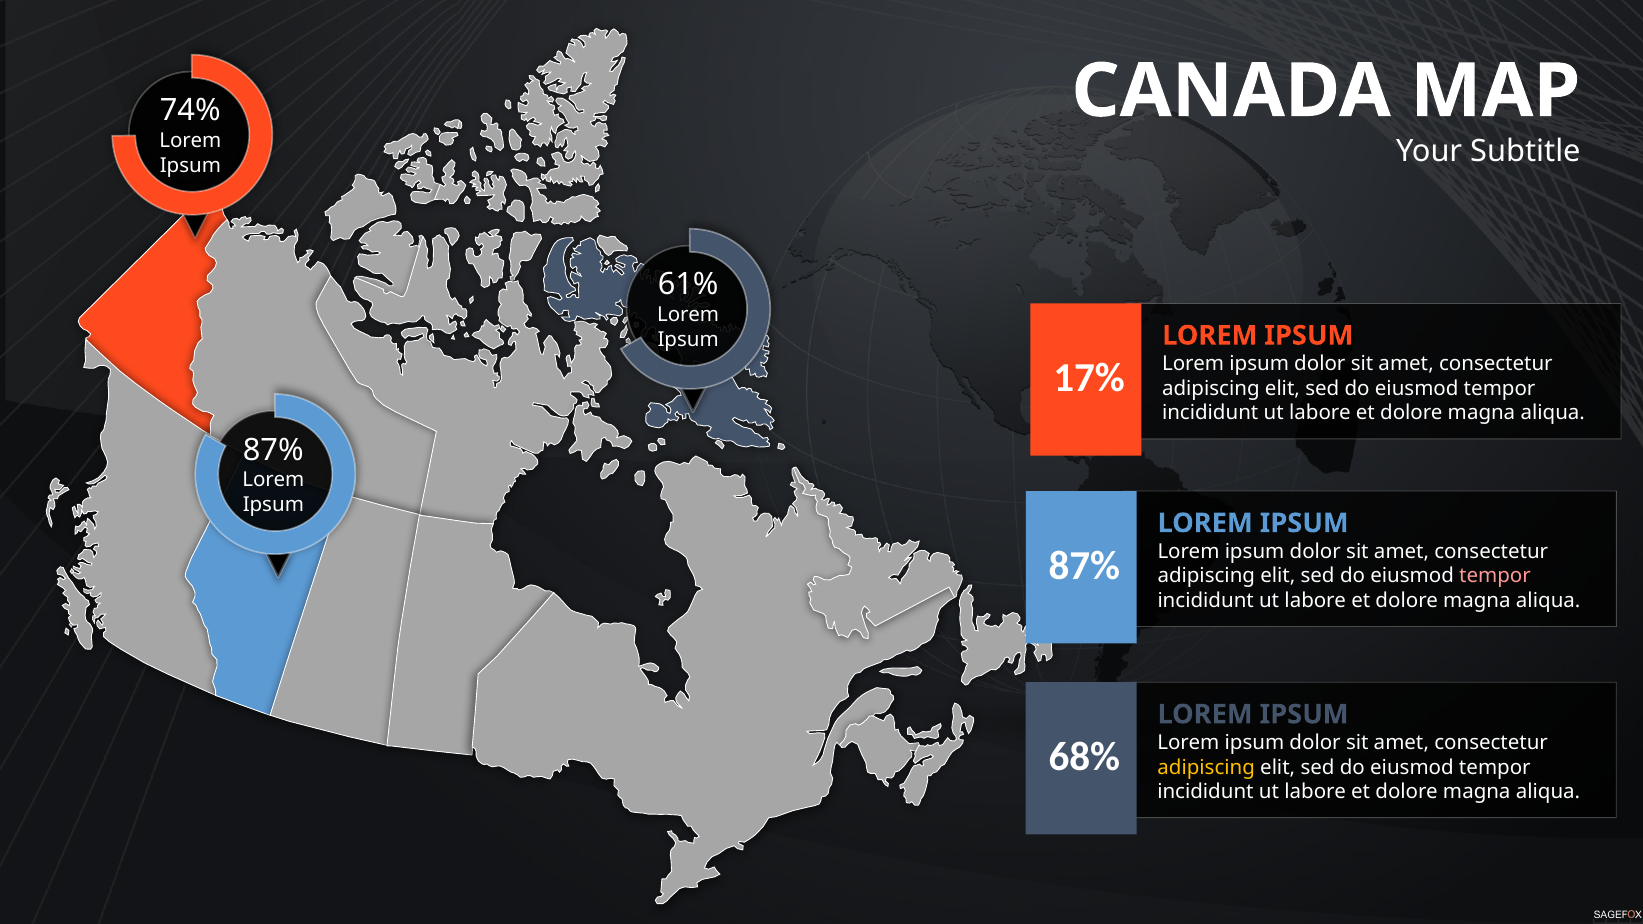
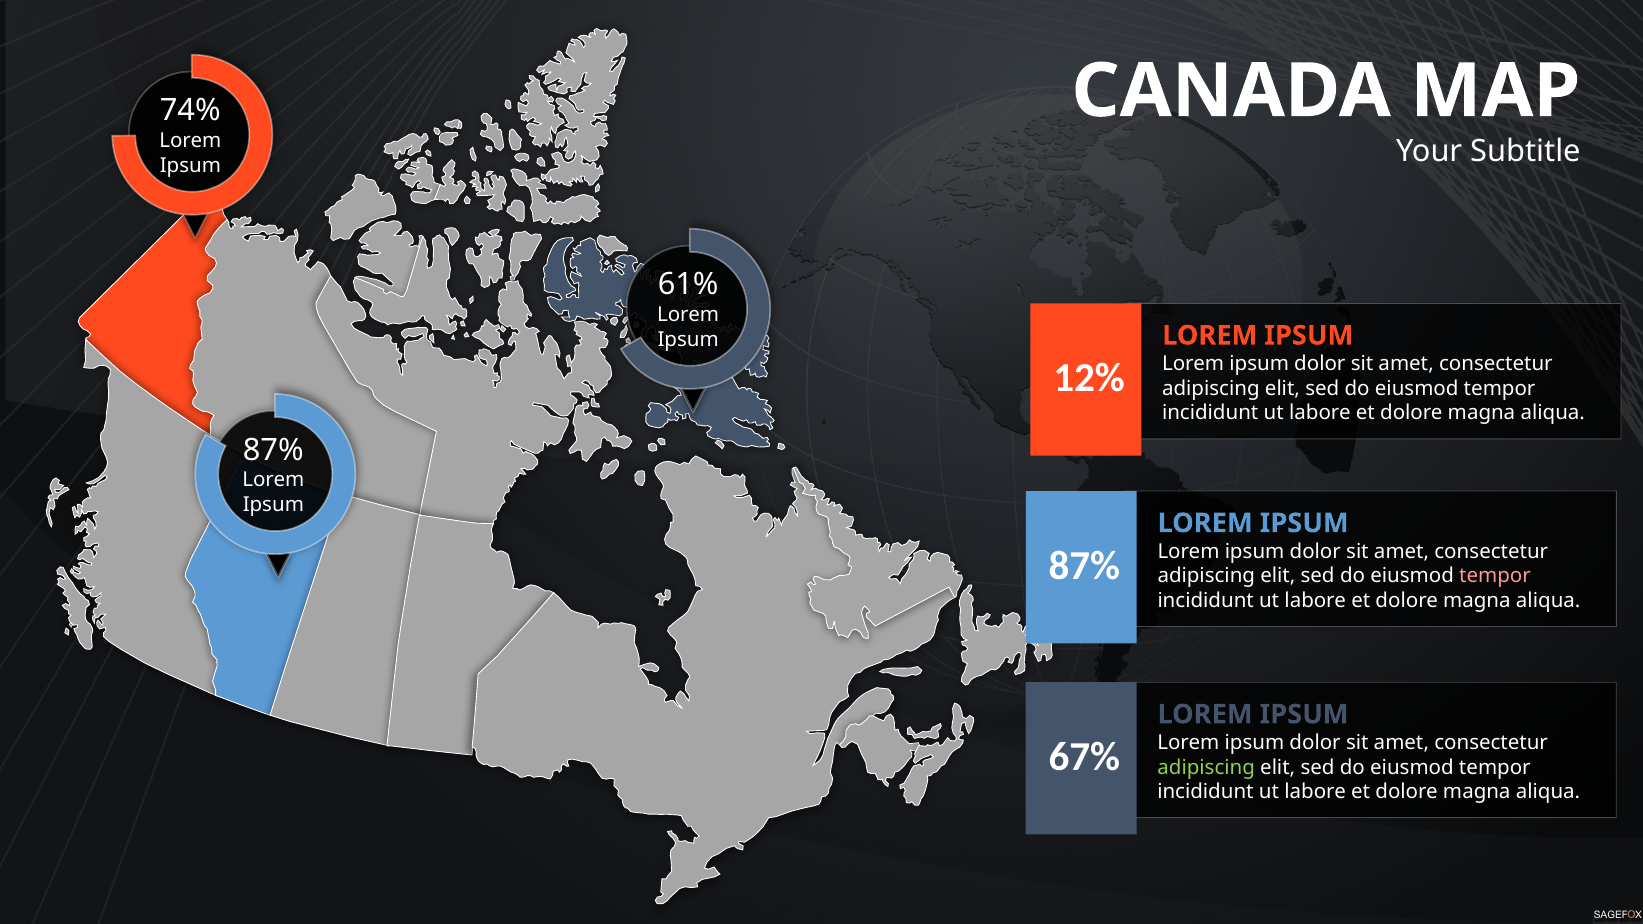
17%: 17% -> 12% (1089, 378)
68%: 68% -> 67% (1084, 757)
adipiscing colour: yellow -> light green (1206, 767)
